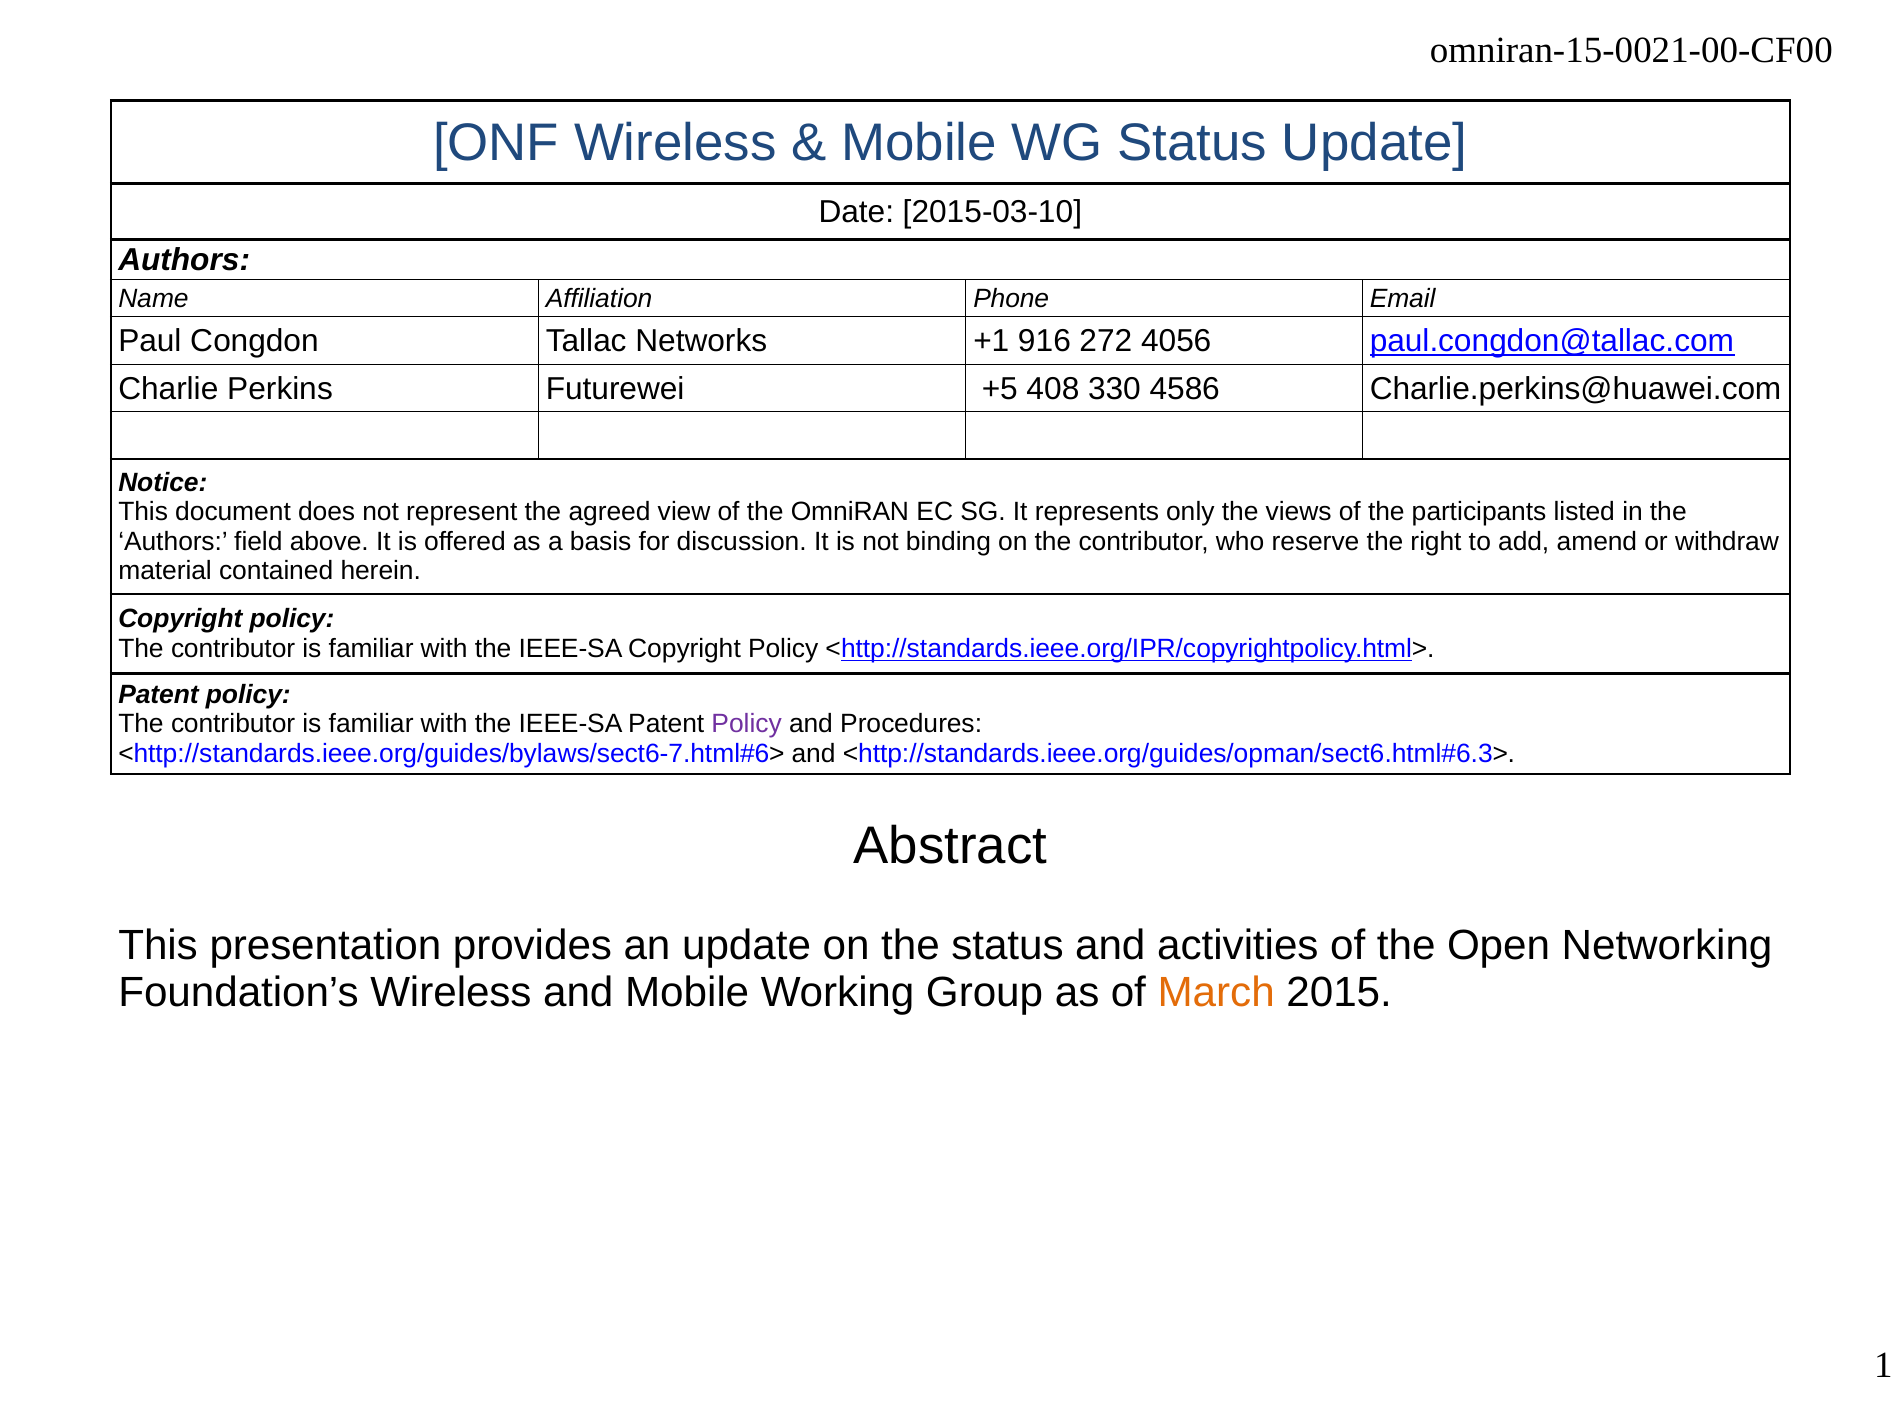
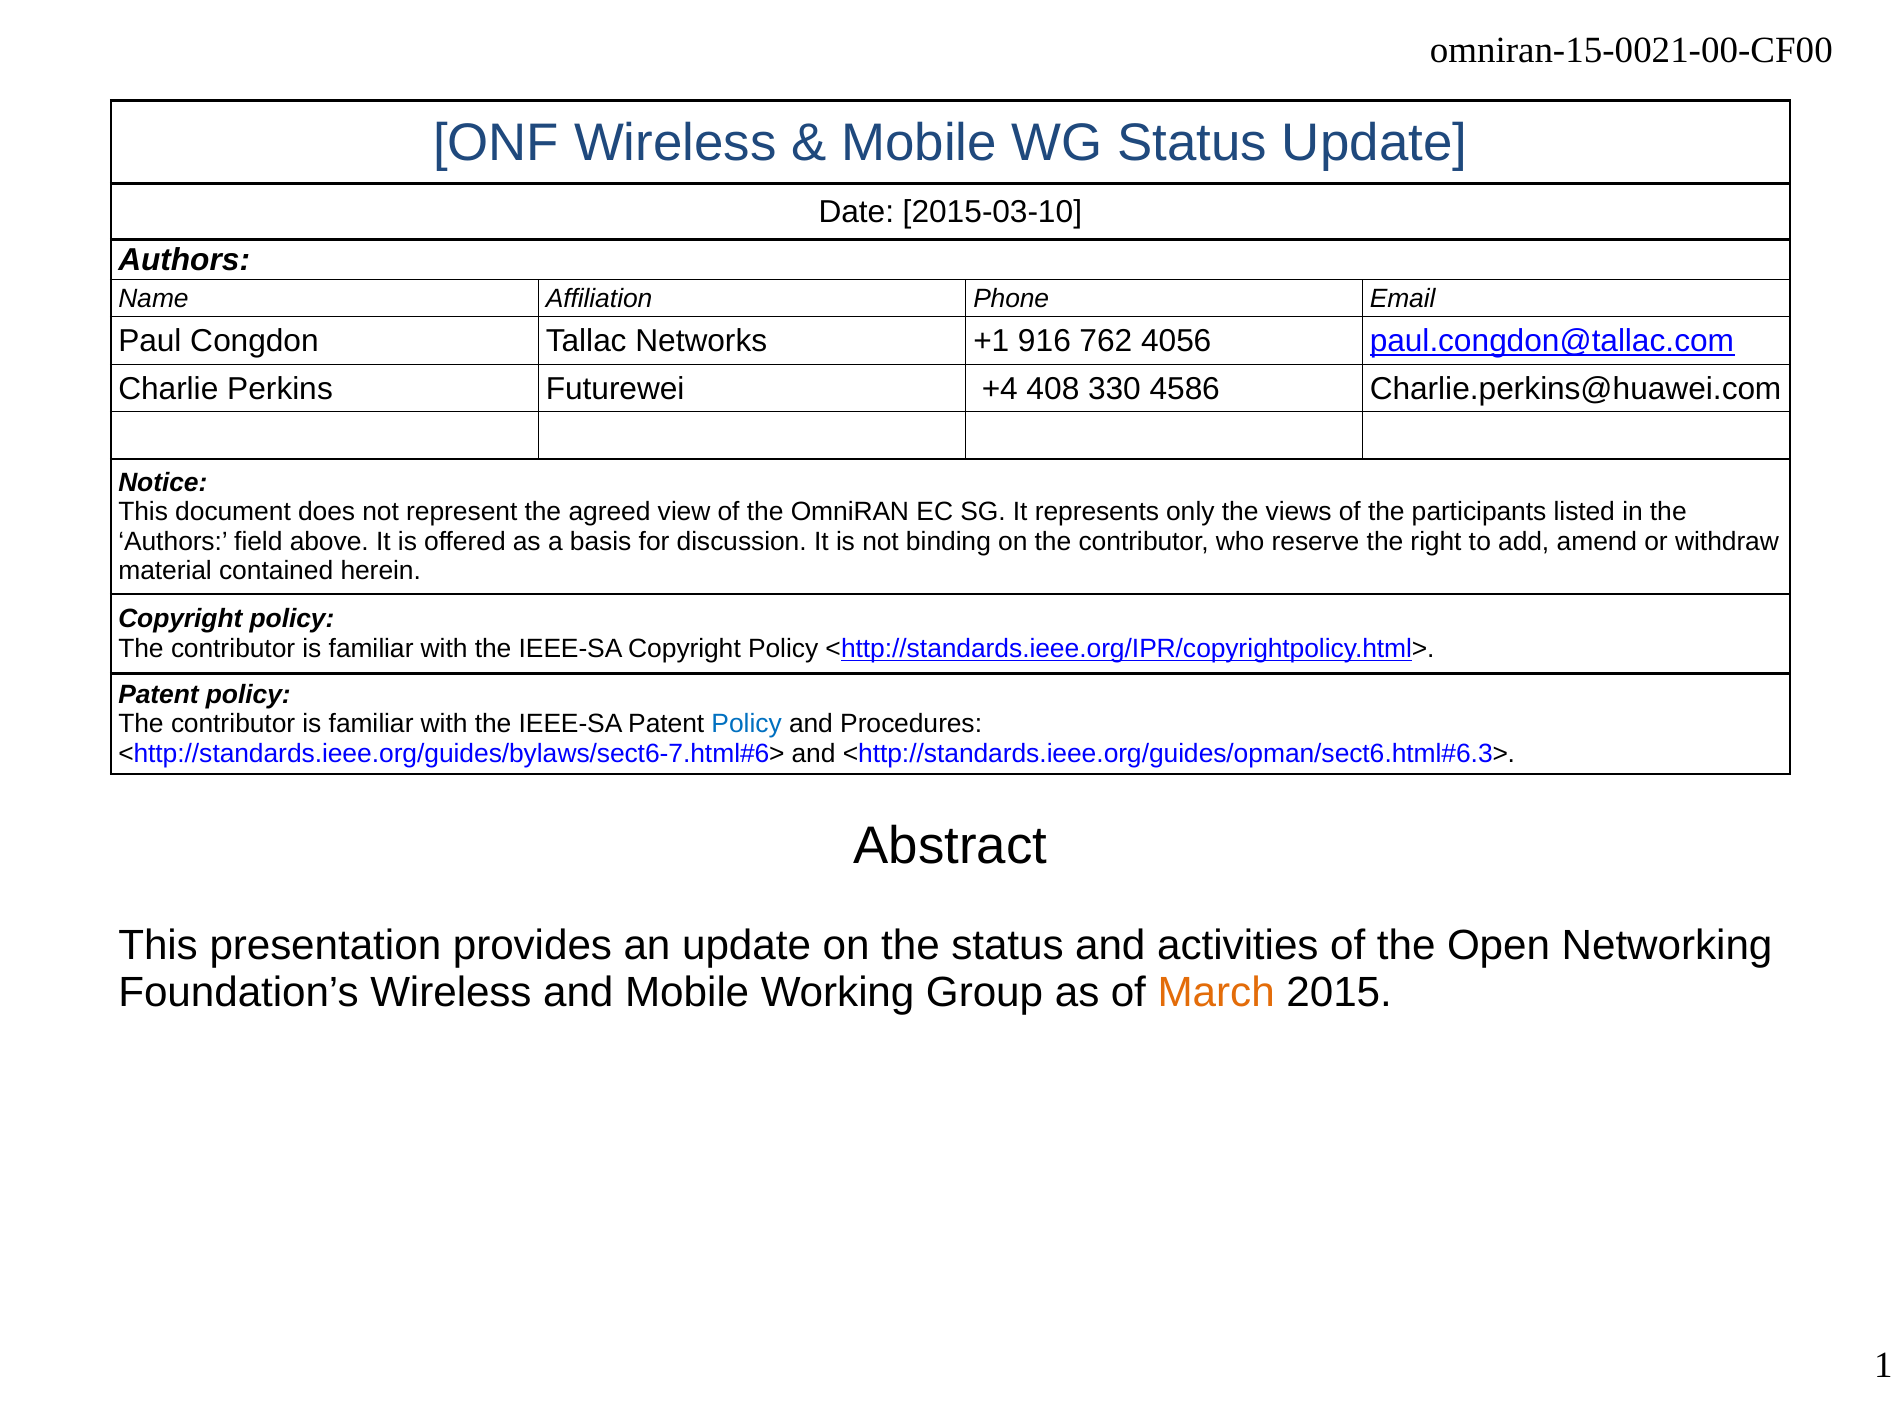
272: 272 -> 762 (1106, 341)
+5: +5 -> +4 (1000, 389)
Policy colour: purple -> blue (747, 724)
